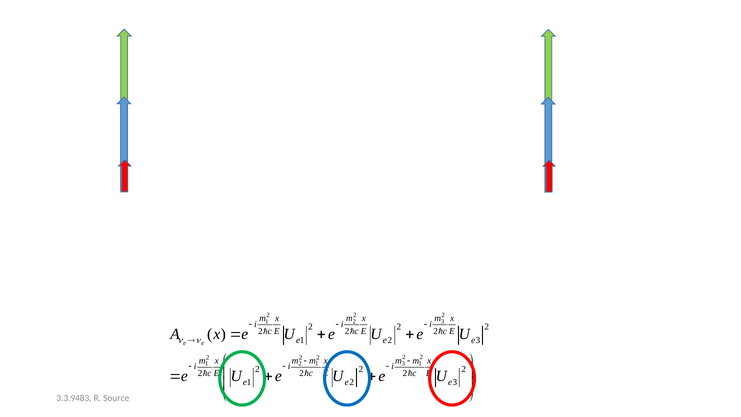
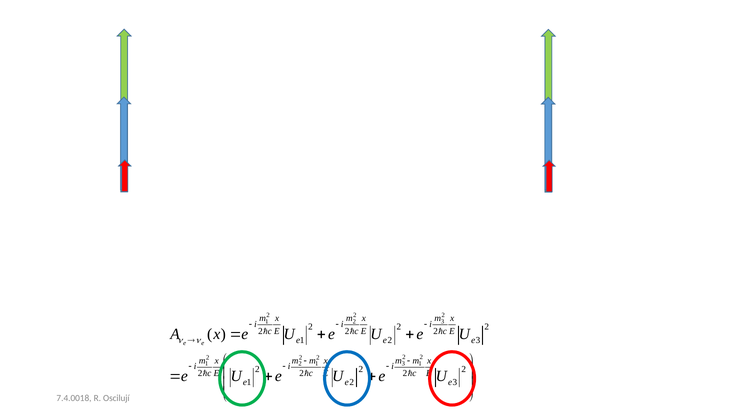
3.3.9483: 3.3.9483 -> 7.4.0018 (74, 398)
Source: Source -> Oscilují (116, 398)
